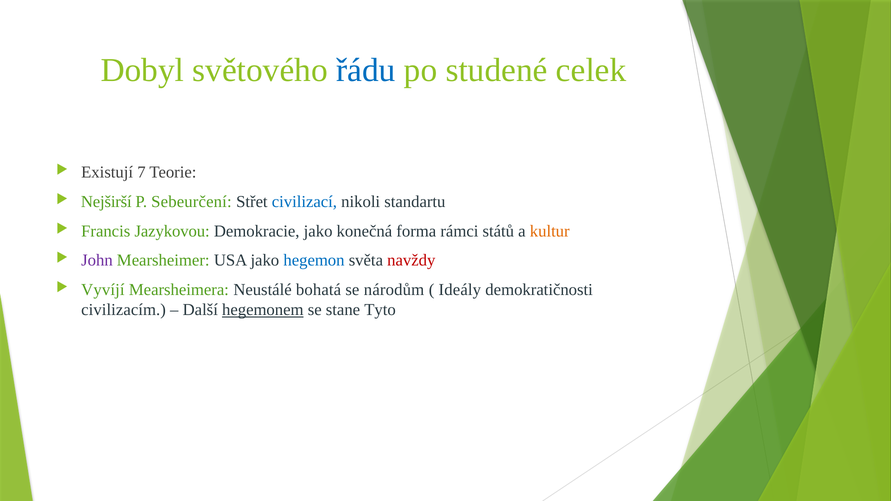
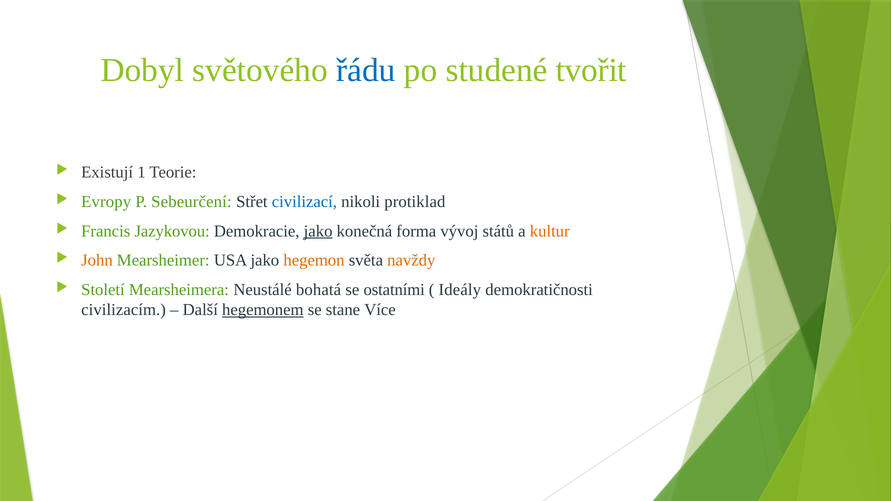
celek: celek -> tvořit (591, 70)
7: 7 -> 1 (141, 172)
Nejširší: Nejširší -> Evropy (106, 202)
standartu: standartu -> protiklad (415, 202)
jako underline: none -> present (318, 231)
rámci: rámci -> vývoj (459, 231)
John colour: purple -> orange (97, 260)
hegemon colour: blue -> orange (314, 260)
navždy colour: red -> orange (411, 260)
Vyvíjí: Vyvíjí -> Století (103, 290)
národům: národům -> ostatními (394, 290)
Tyto: Tyto -> Více (380, 310)
